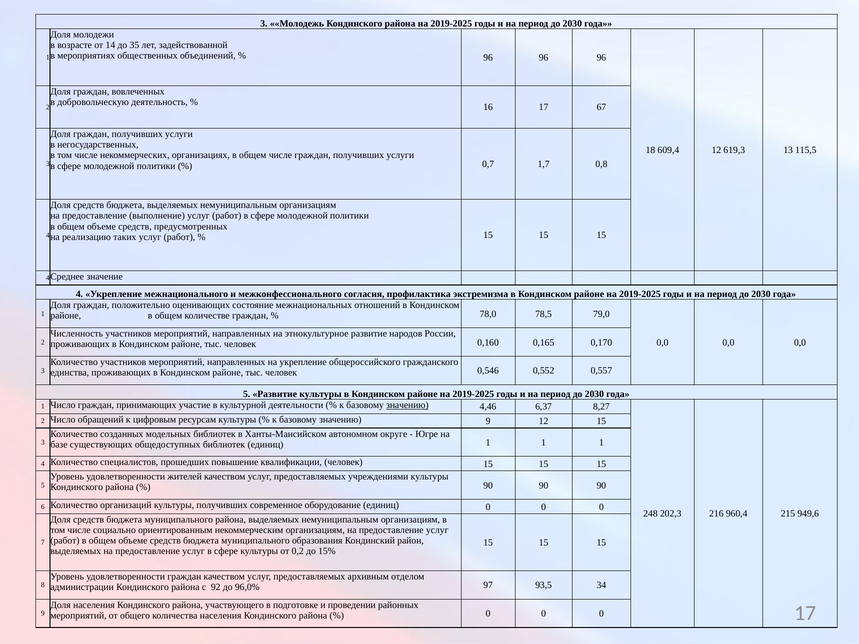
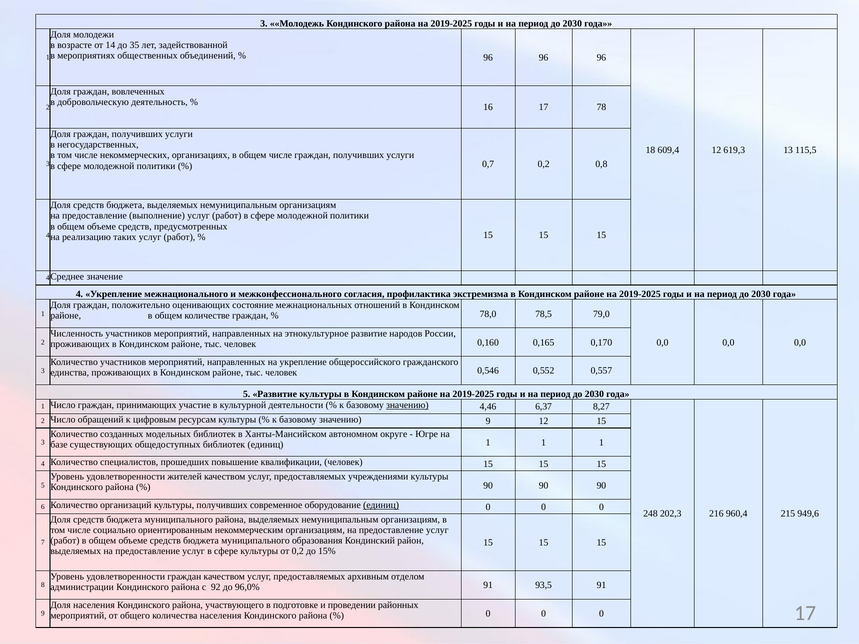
67: 67 -> 78 (601, 107)
0,7 1,7: 1,7 -> 0,2 (544, 164)
единиц underline: none -> present (381, 505)
96,0% 97: 97 -> 91 (488, 585)
93,5 34: 34 -> 91 (601, 585)
